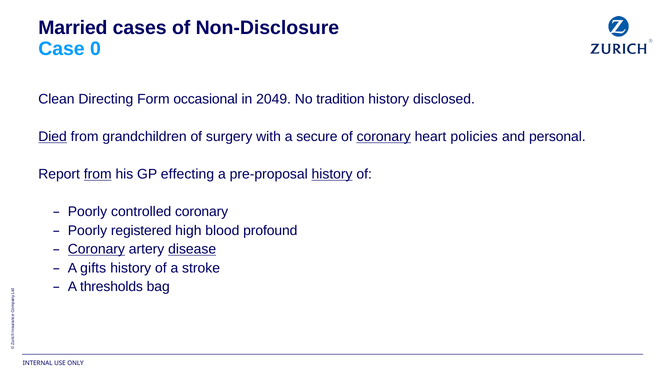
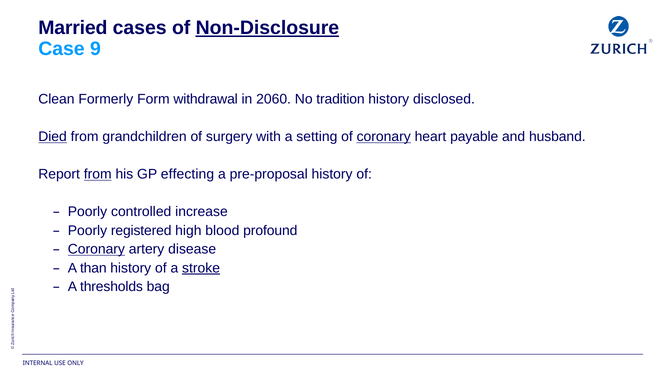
Non-Disclosure underline: none -> present (267, 28)
0: 0 -> 9 (95, 49)
Directing: Directing -> Formerly (106, 99)
occasional: occasional -> withdrawal (206, 99)
2049: 2049 -> 2060 (274, 99)
secure: secure -> setting (317, 137)
policies: policies -> payable (474, 137)
personal: personal -> husband (557, 137)
history underline: present -> none (332, 174)
controlled coronary: coronary -> increase (201, 212)
disease underline: present -> none (192, 249)
gifts: gifts -> than (93, 268)
stroke underline: none -> present (201, 268)
